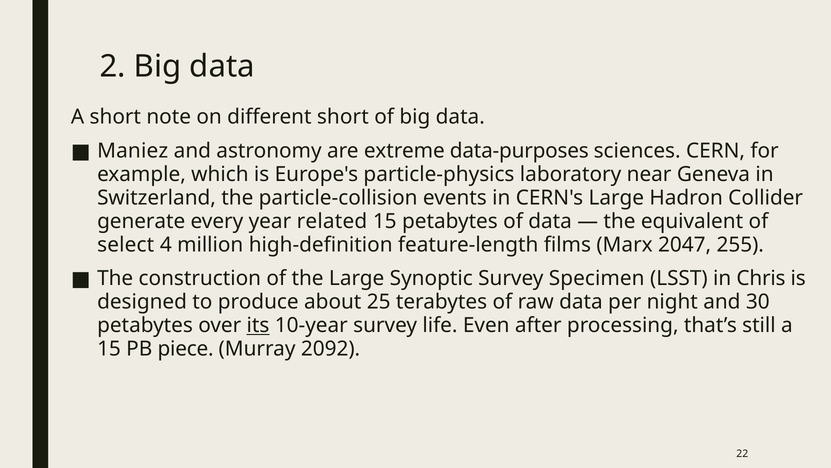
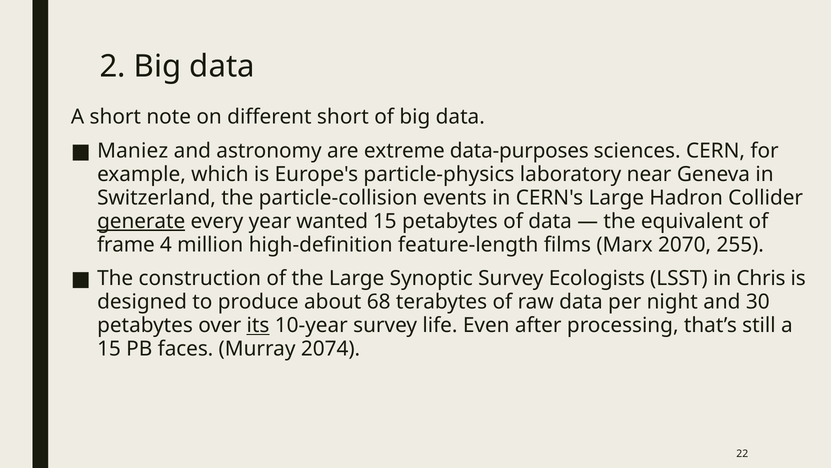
generate underline: none -> present (141, 221)
related: related -> wanted (332, 221)
select: select -> frame (126, 244)
2047: 2047 -> 2070 (685, 244)
Specimen: Specimen -> Ecologists (597, 278)
25: 25 -> 68 (379, 302)
piece: piece -> faces (186, 349)
2092: 2092 -> 2074 (331, 349)
